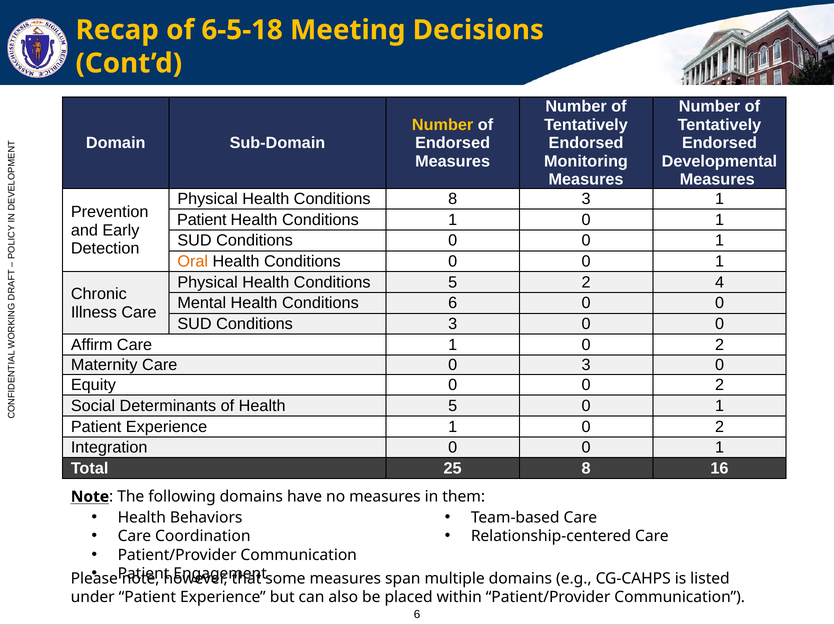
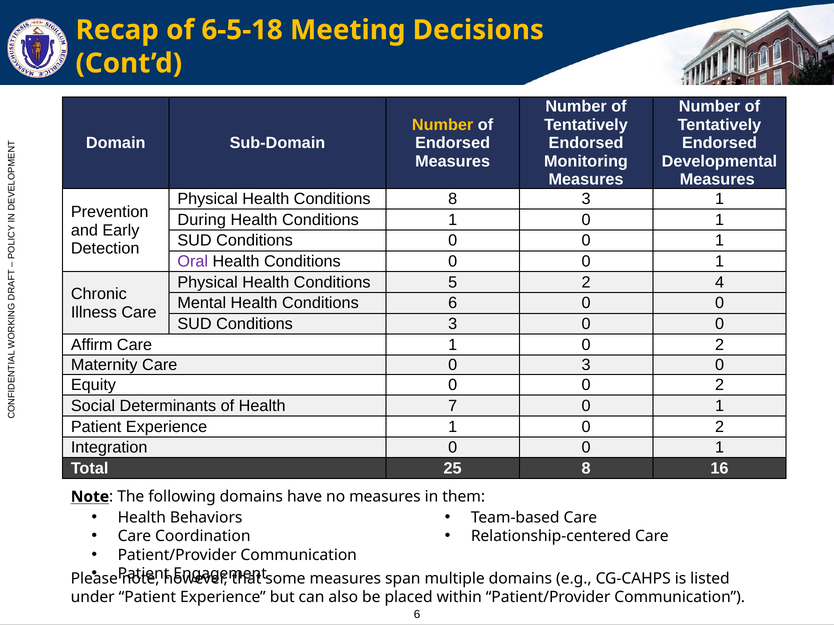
Patient: Patient -> During (202, 220)
Oral colour: orange -> purple (193, 262)
Health 5: 5 -> 7 (453, 406)
